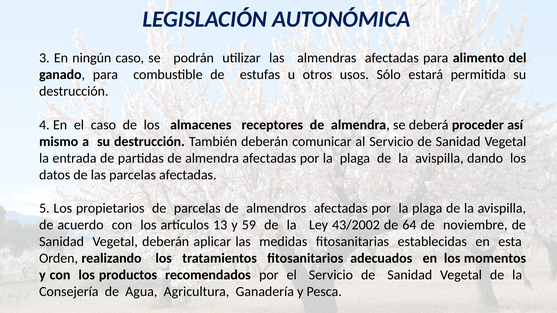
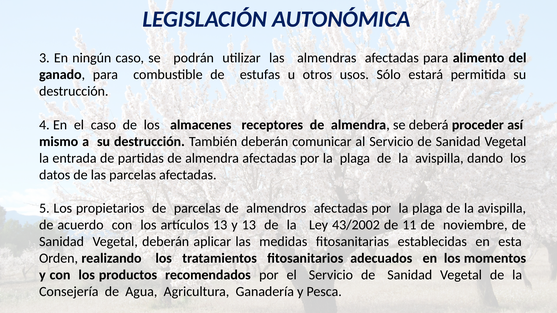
y 59: 59 -> 13 (249, 225)
64: 64 -> 11 (409, 225)
